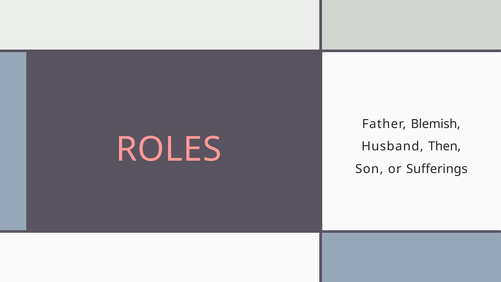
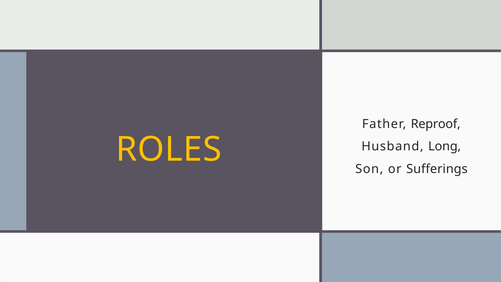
Blemish: Blemish -> Reproof (436, 124)
ROLES colour: pink -> yellow (169, 149)
Then: Then -> Long (445, 146)
